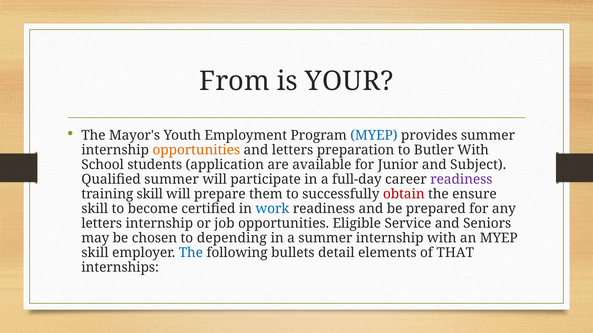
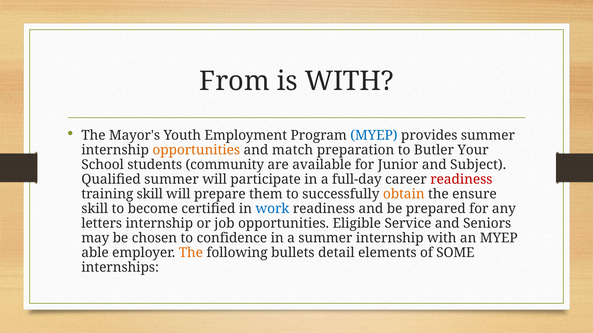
is YOUR: YOUR -> WITH (349, 81)
and letters: letters -> match (293, 150)
Butler With: With -> Your (473, 150)
application: application -> community (225, 165)
readiness colour: purple -> red (461, 180)
obtain colour: red -> orange (404, 194)
depending: depending -> confidence (232, 238)
skill: skill -> able (95, 253)
The colour: blue -> orange (191, 253)
THAT: THAT -> SOME (455, 253)
